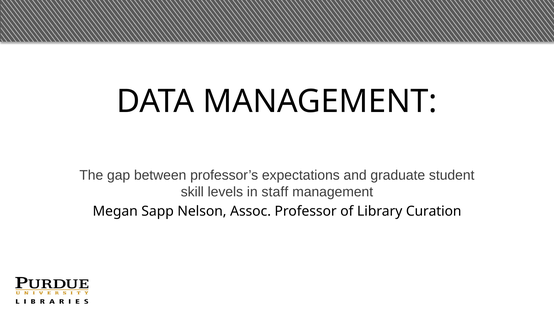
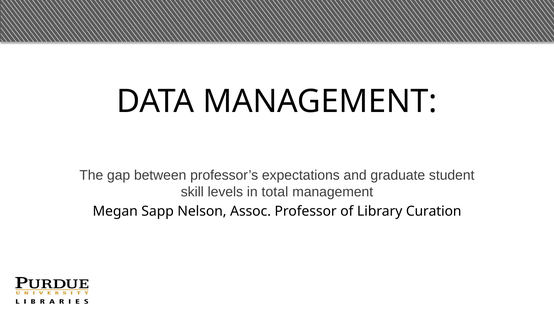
staff: staff -> total (275, 192)
